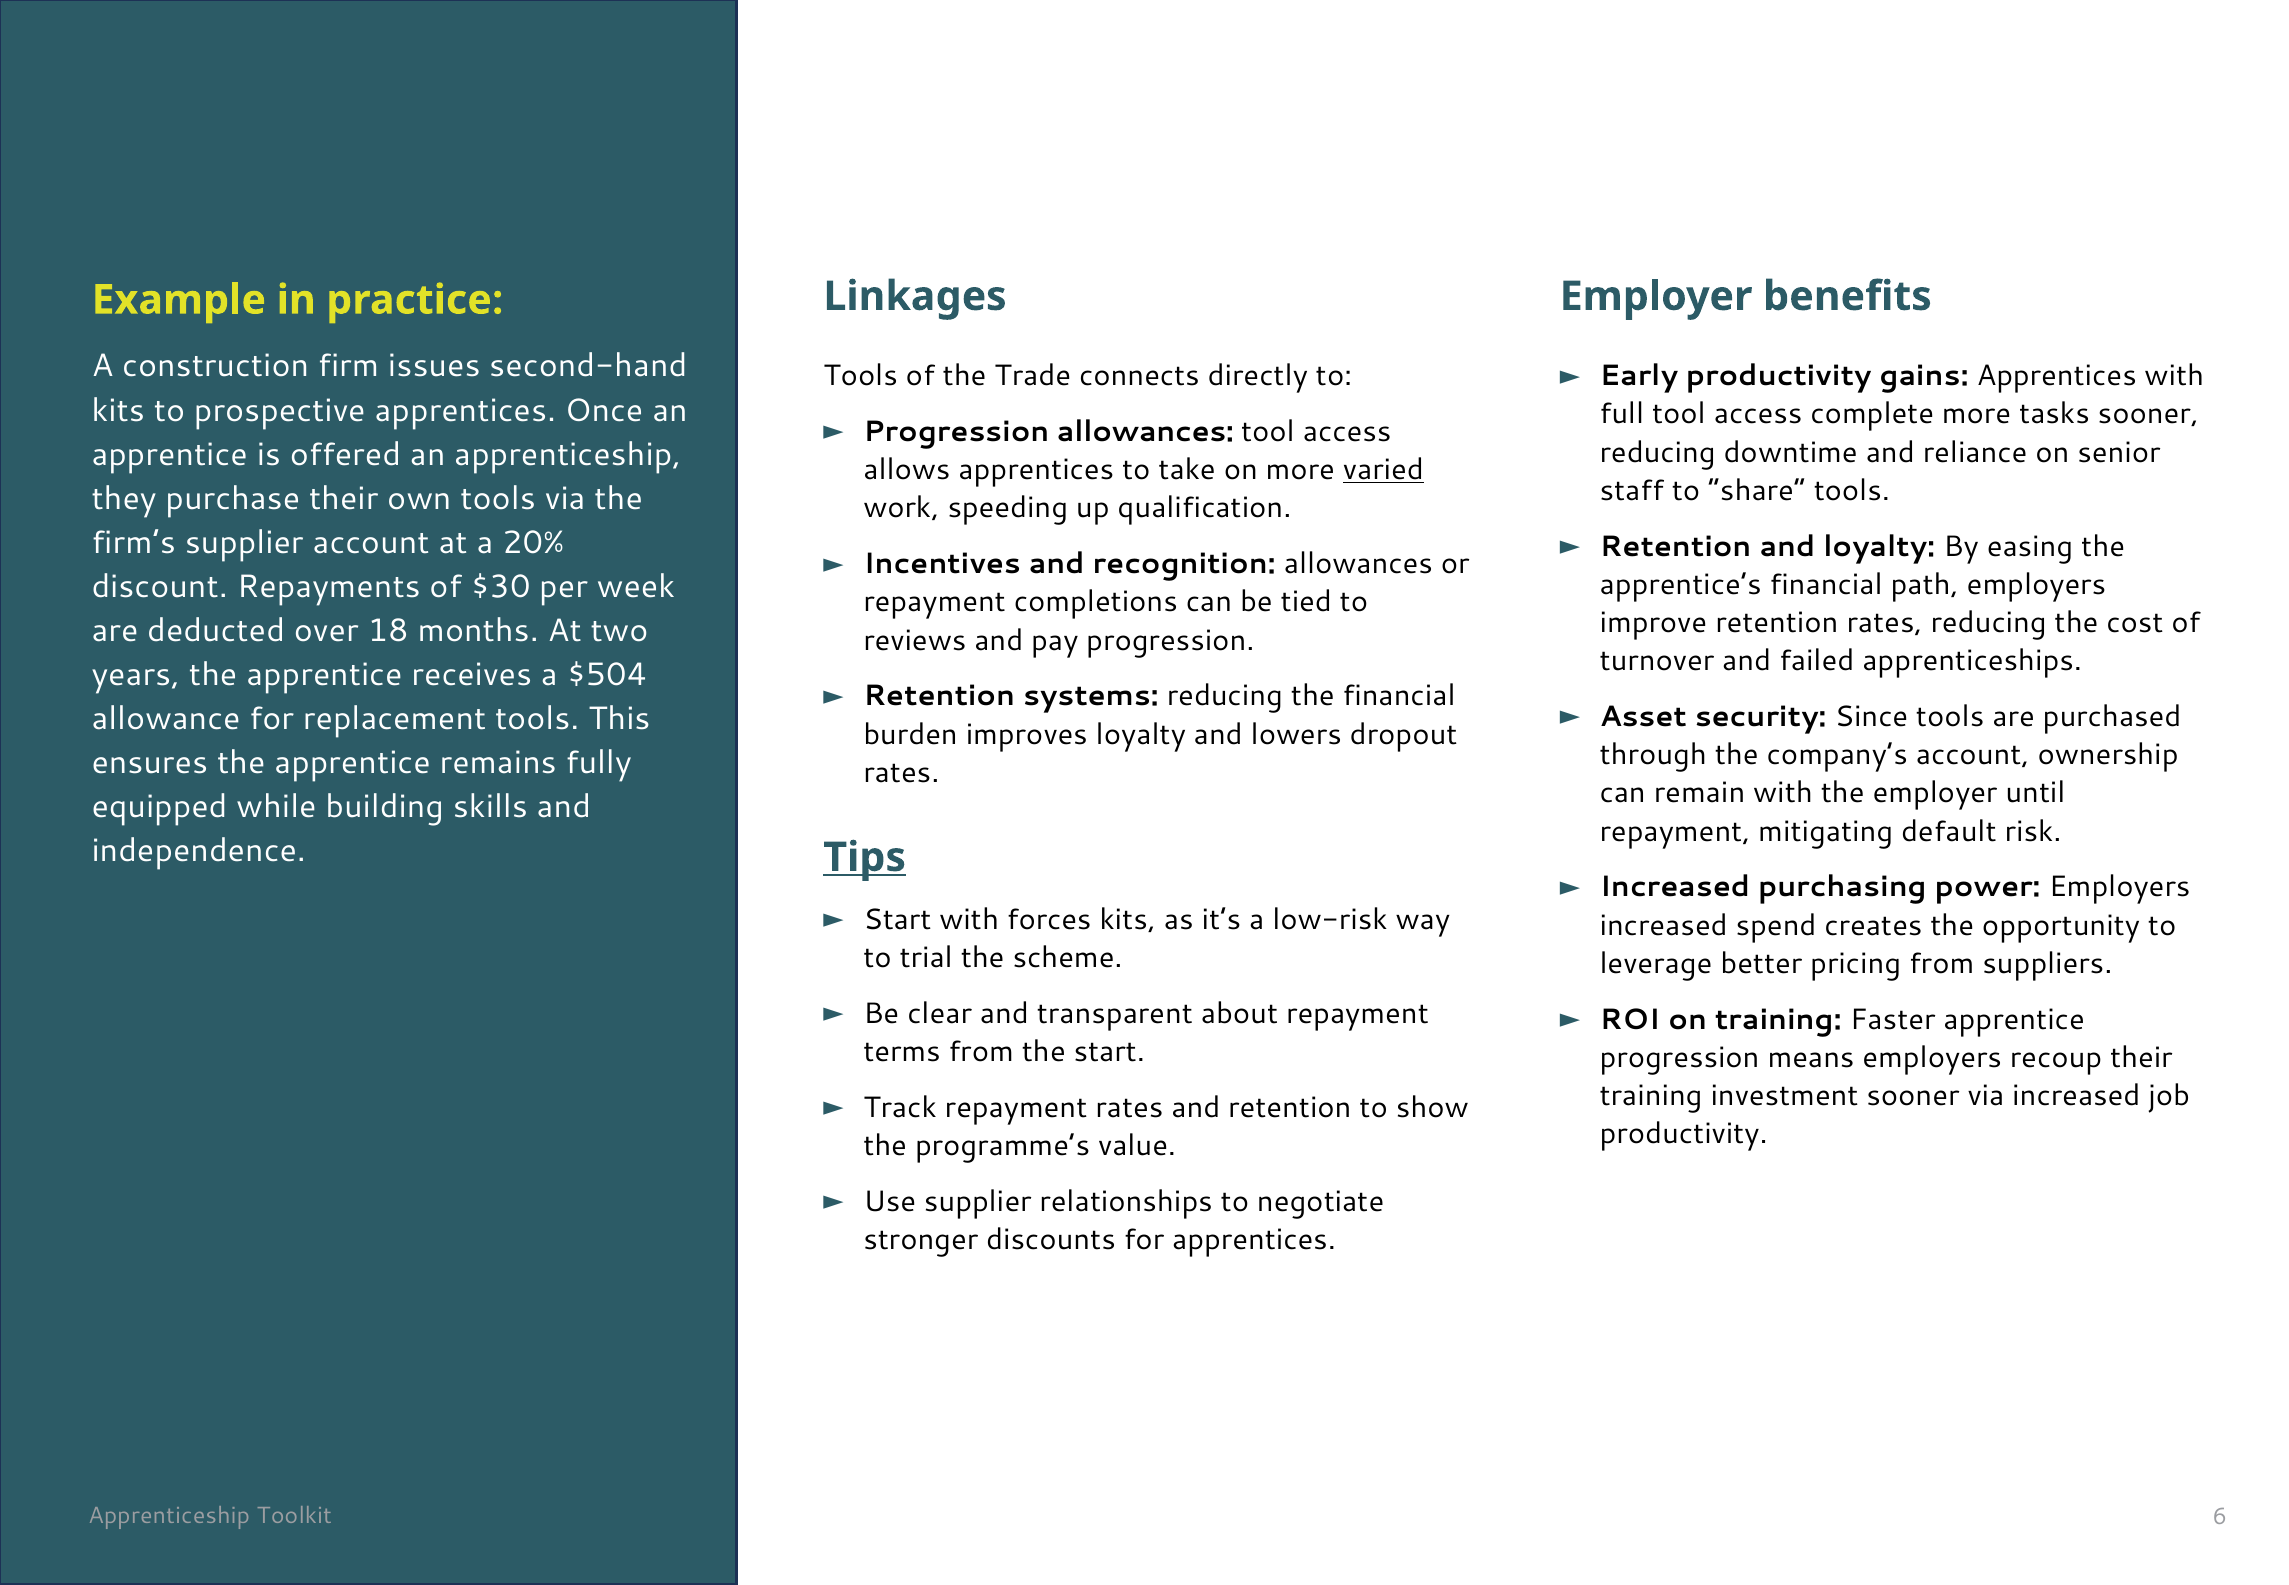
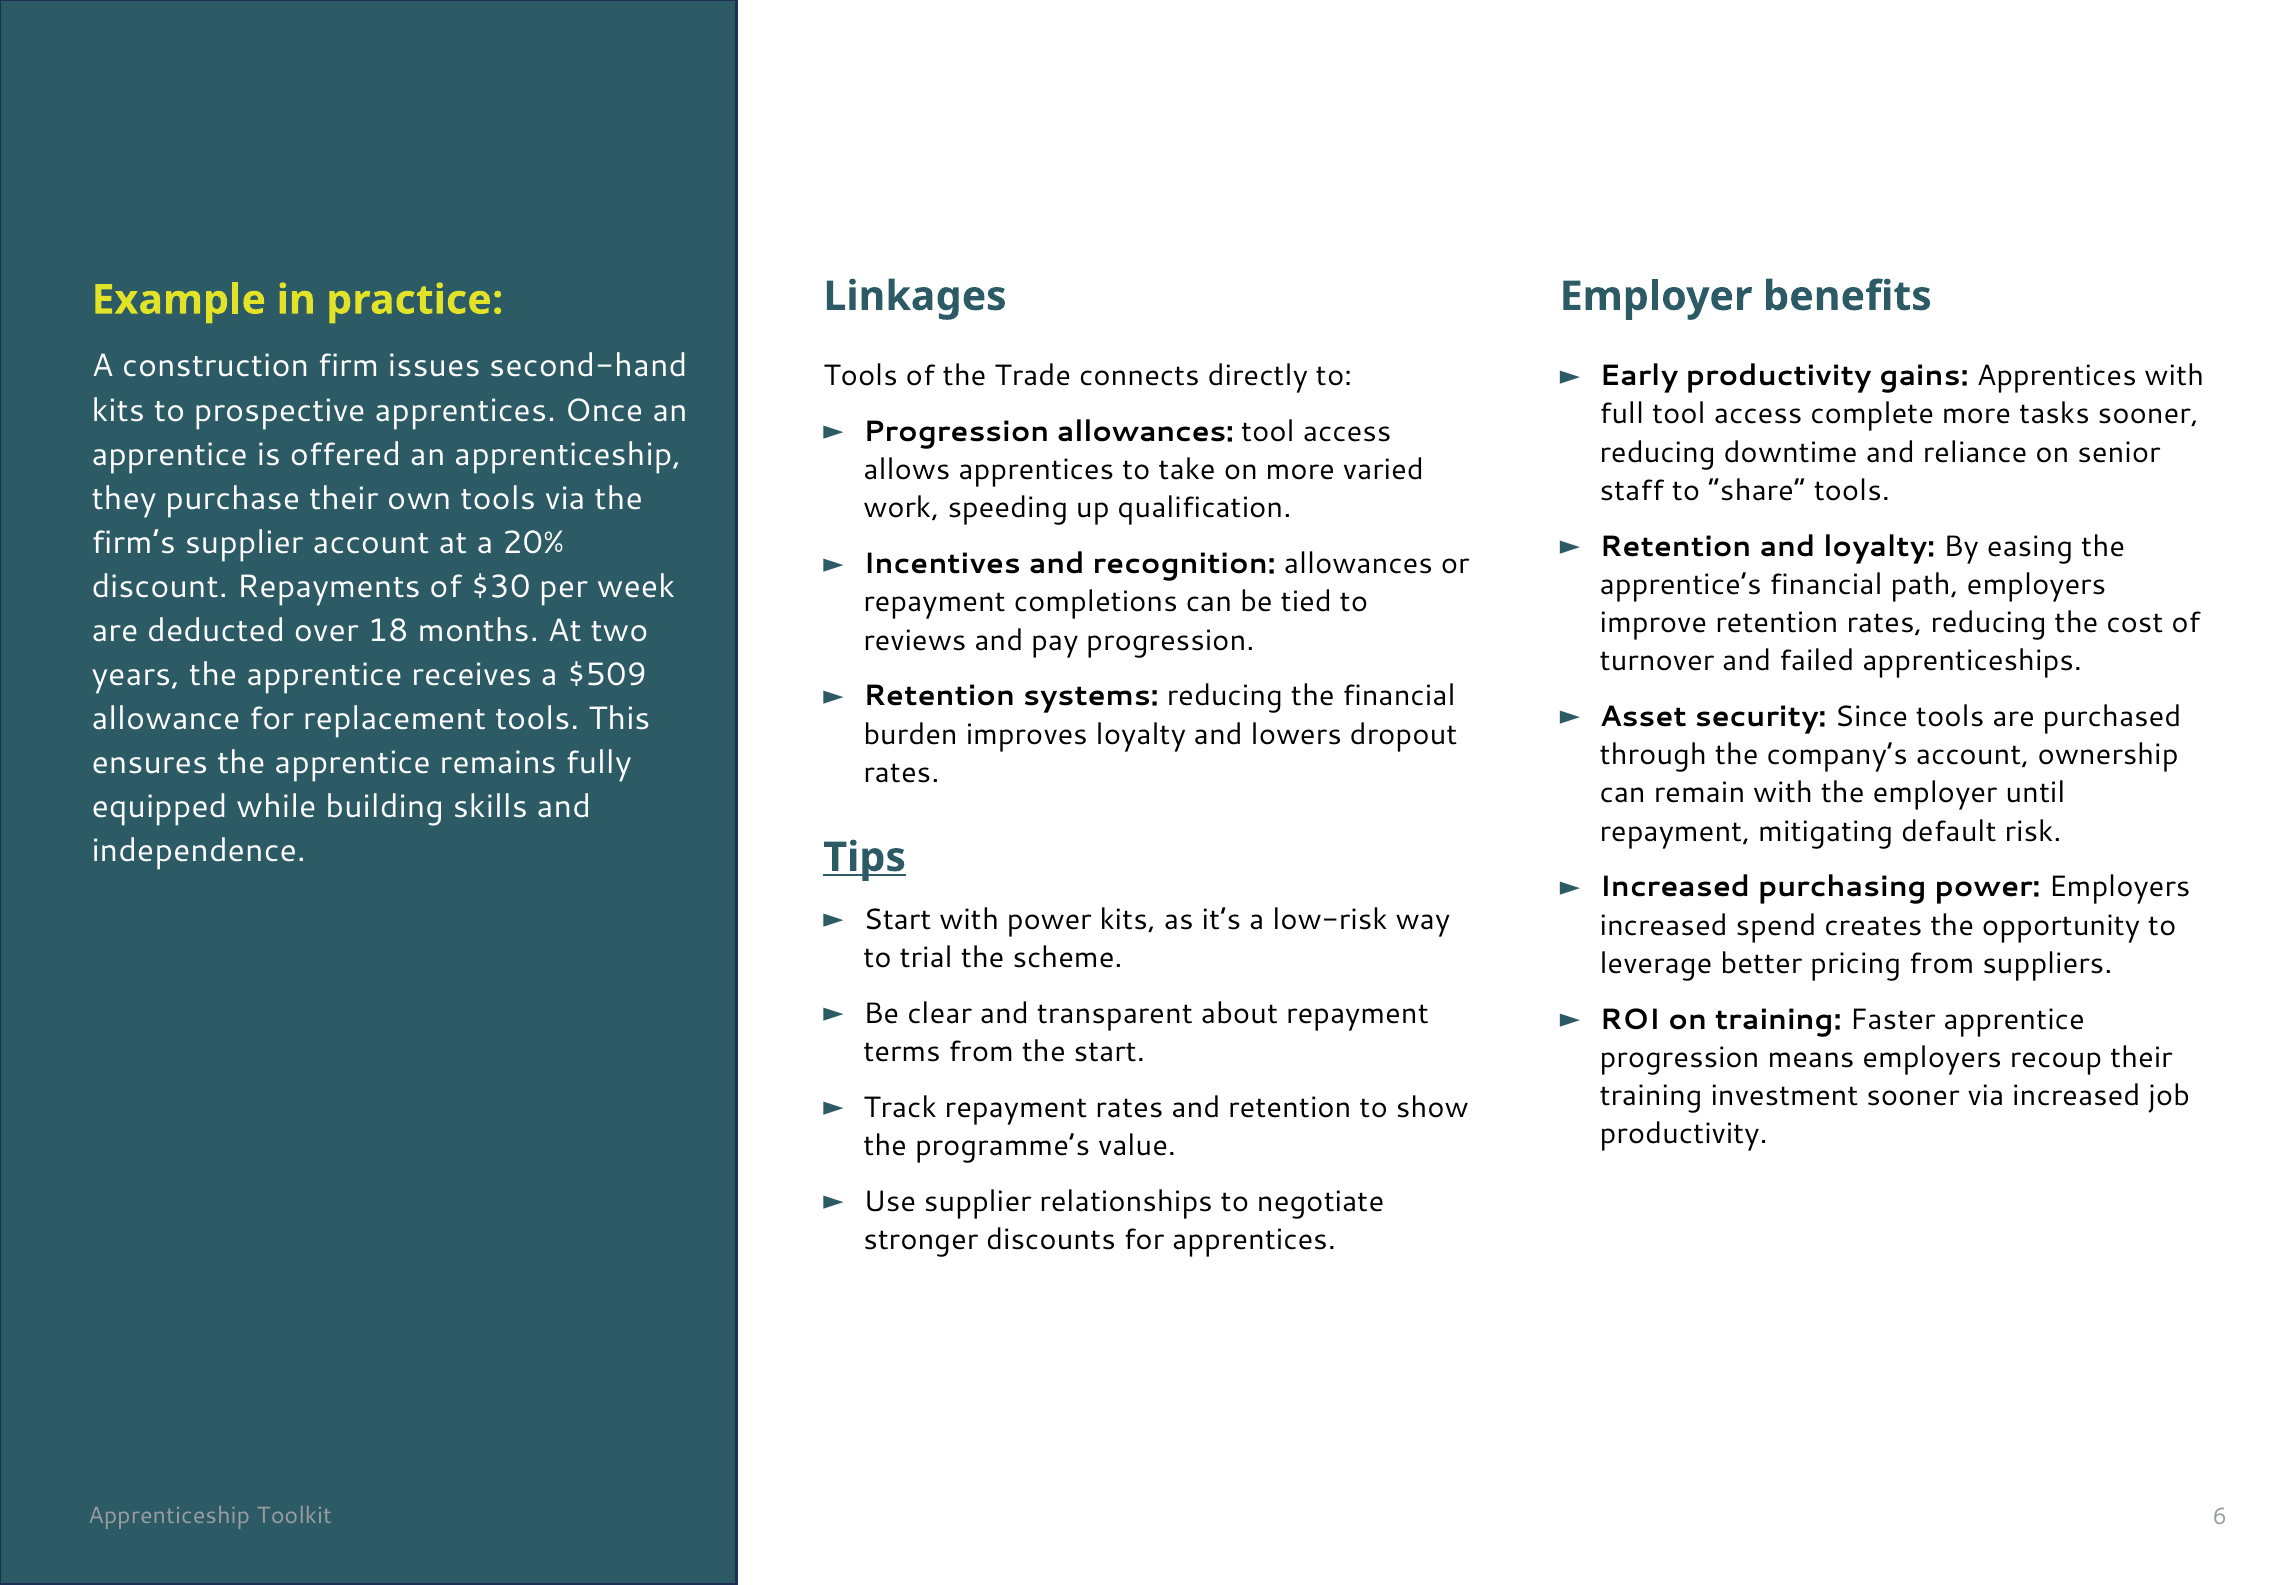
varied underline: present -> none (1383, 470)
$504: $504 -> $509 (607, 674)
with forces: forces -> power (1049, 919)
